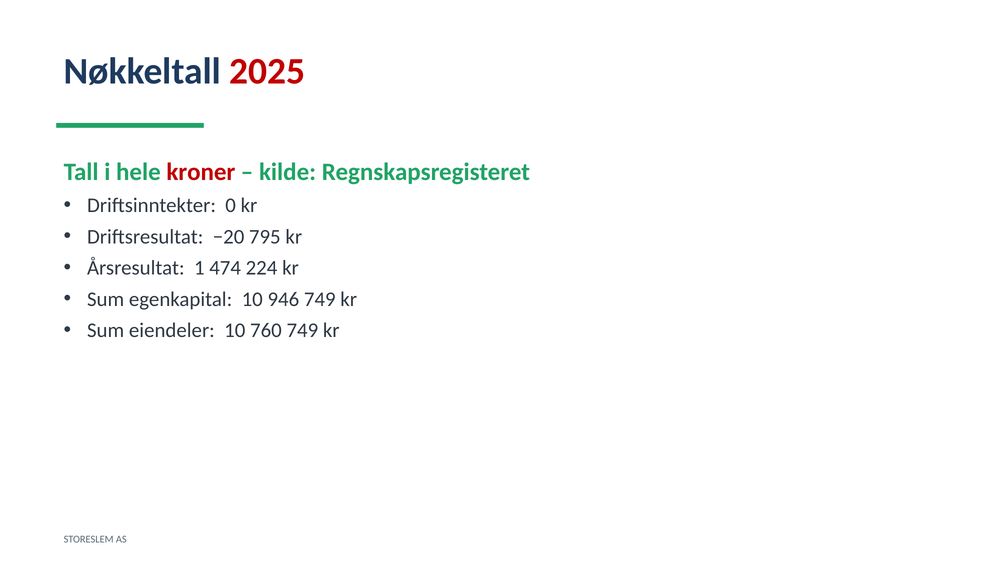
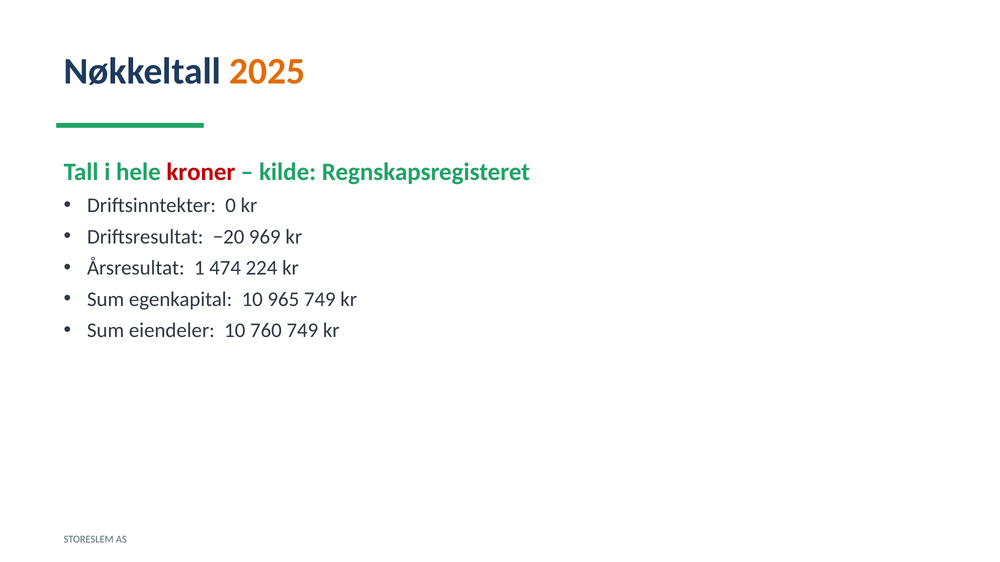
2025 colour: red -> orange (267, 71)
795: 795 -> 969 (265, 237)
946: 946 -> 965 (283, 299)
